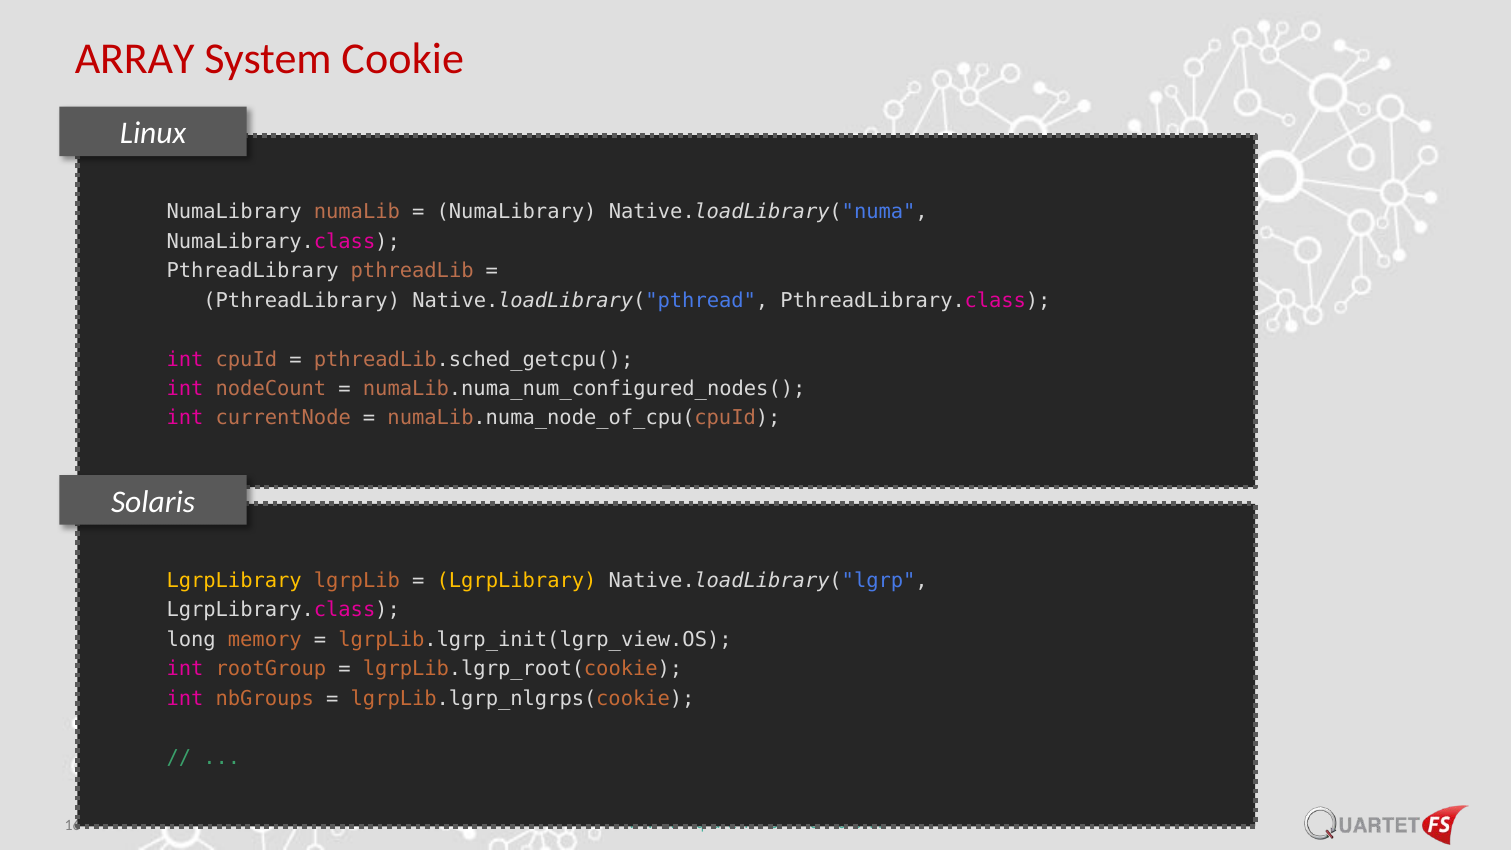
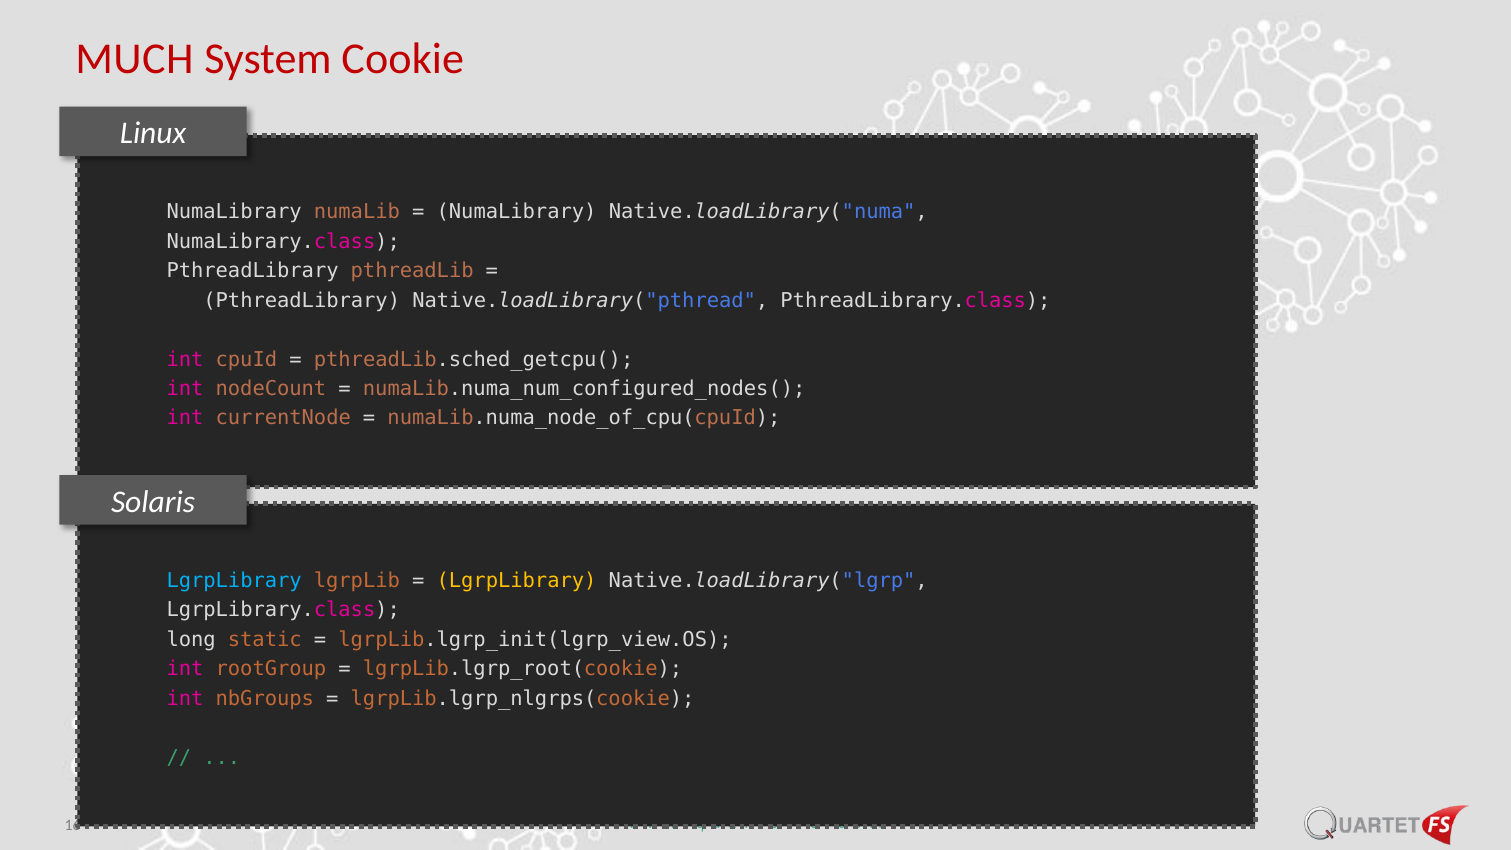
ARRAY: ARRAY -> MUCH (134, 59)
LgrpLibrary colour: yellow -> light blue (234, 580)
memory: memory -> static (265, 639)
